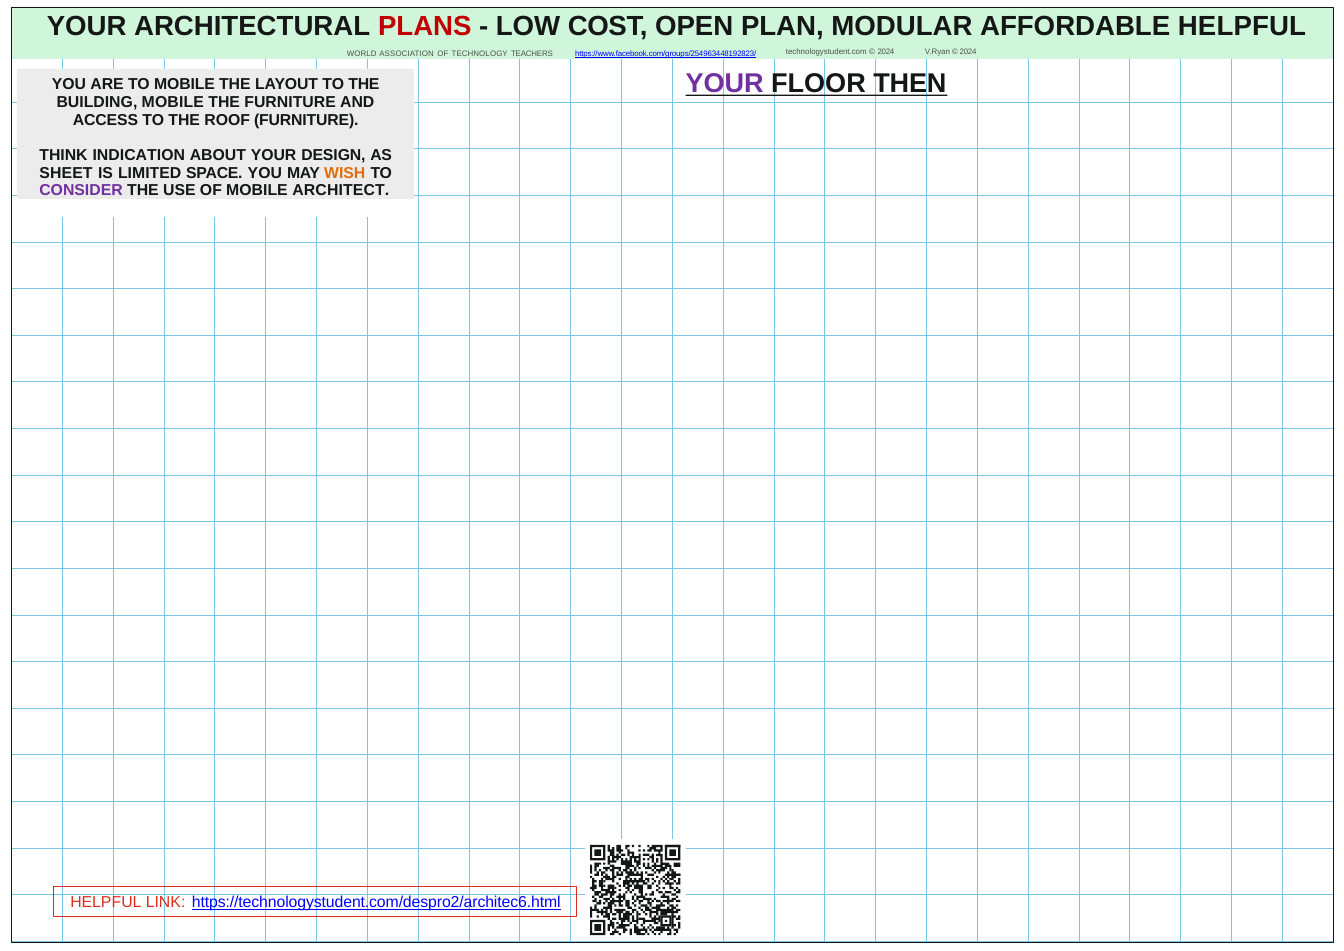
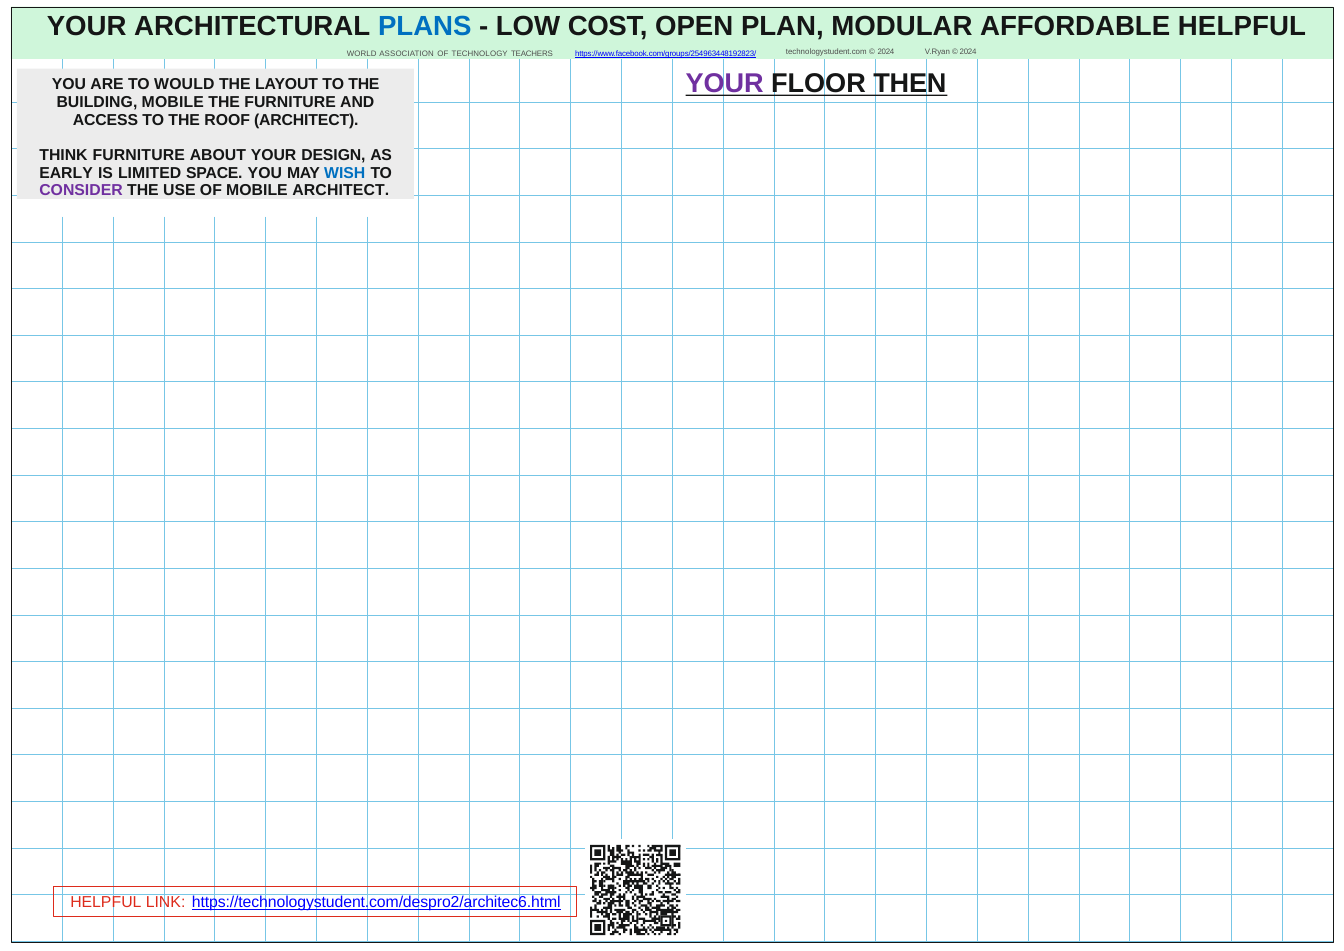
PLANS colour: red -> blue (425, 26)
TO MOBILE: MOBILE -> WOULD (184, 85)
ROOF FURNITURE: FURNITURE -> ARCHITECT (306, 120)
THINK INDICATION: INDICATION -> FURNITURE (139, 155)
SHEET: SHEET -> EARLY (66, 173)
WISH colour: orange -> blue (345, 173)
